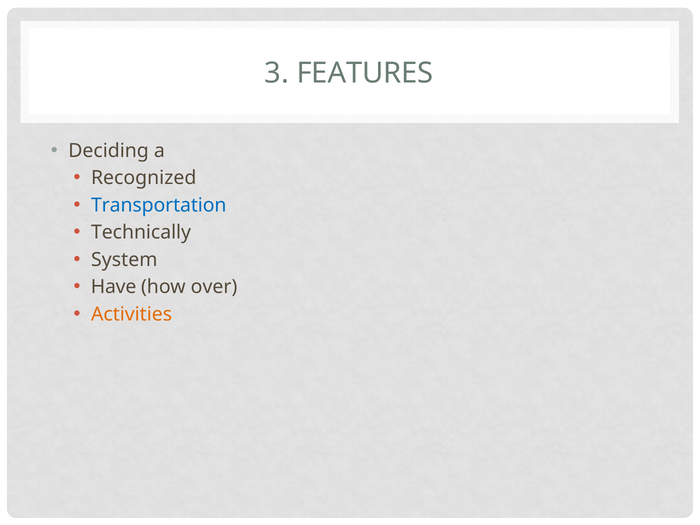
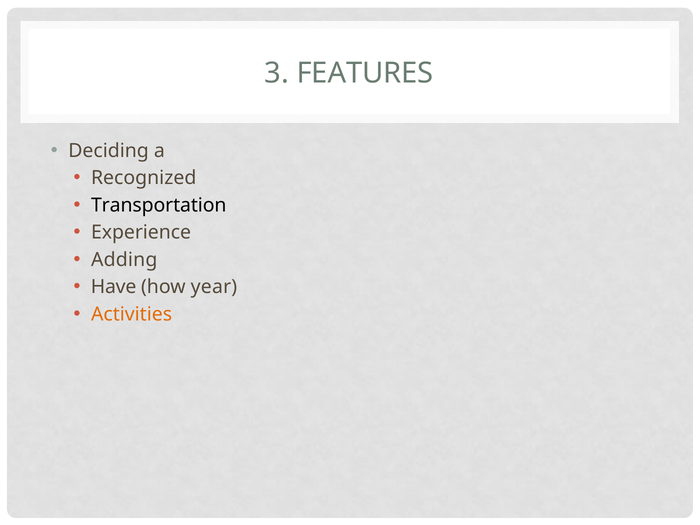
Transportation colour: blue -> black (159, 205)
Technically: Technically -> Experience (141, 232)
System: System -> Adding (124, 260)
over: over -> year (214, 287)
